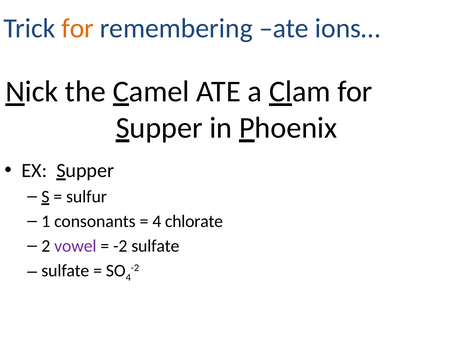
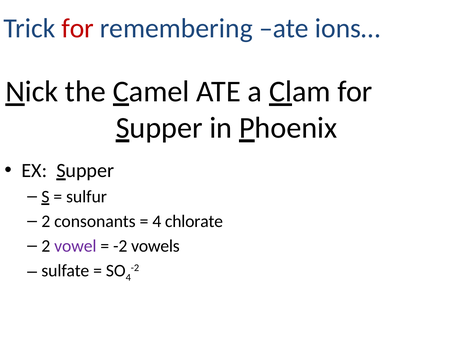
for colour: orange -> red (78, 28)
1: 1 -> 2 (46, 221)
-2 sulfate: sulfate -> vowels (155, 246)
